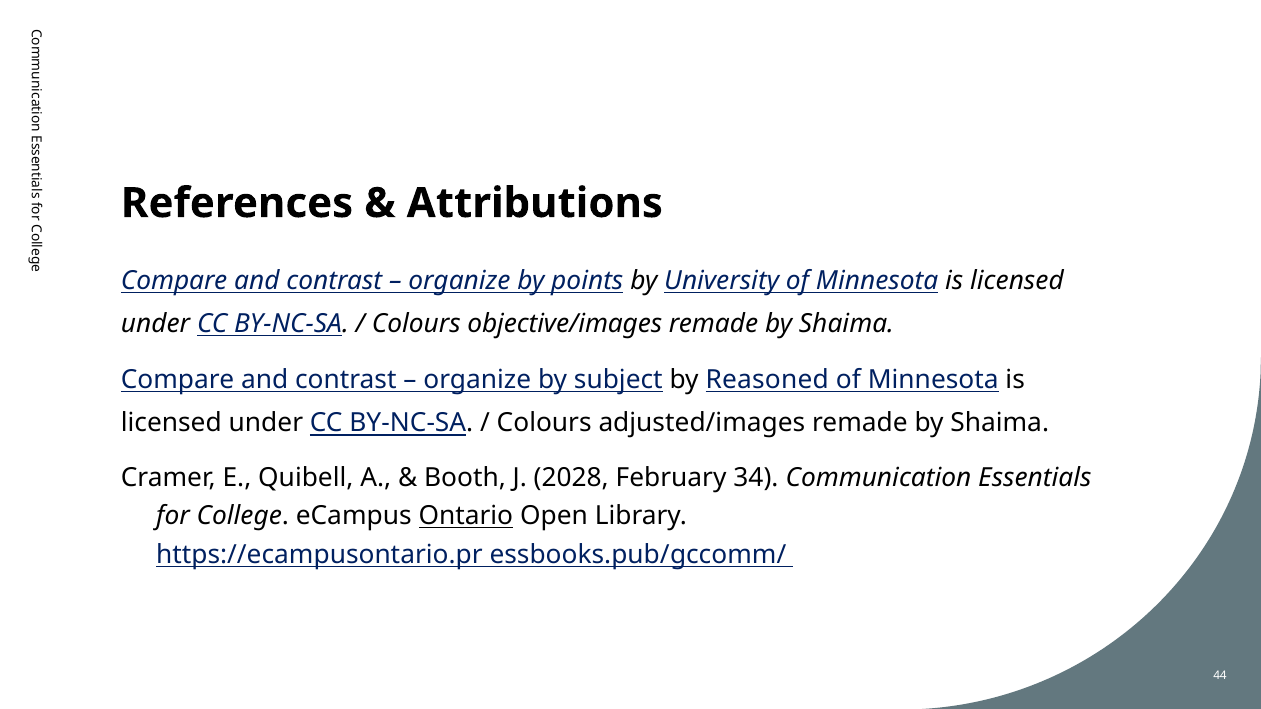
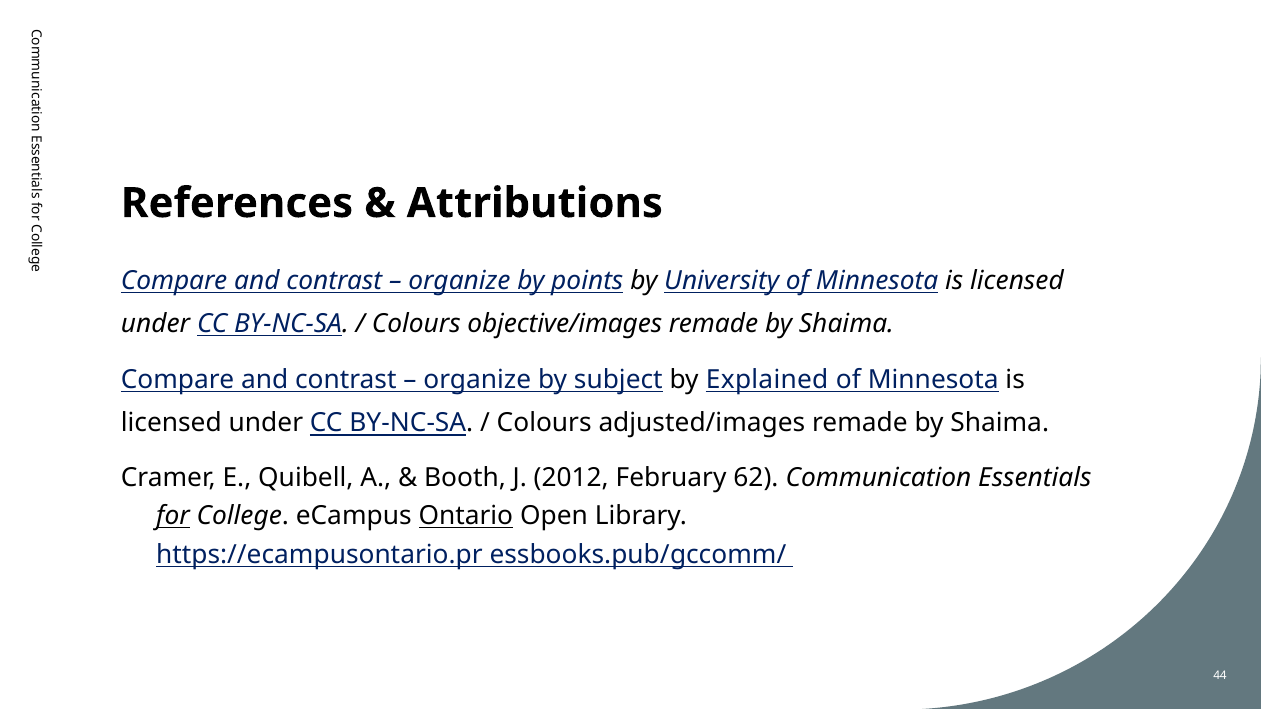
Reasoned: Reasoned -> Explained (767, 380)
2028: 2028 -> 2012 (571, 478)
34: 34 -> 62 (756, 478)
for underline: none -> present (173, 516)
